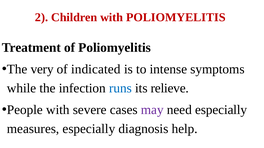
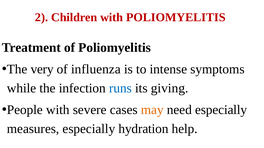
indicated: indicated -> influenza (96, 69)
relieve: relieve -> giving (170, 88)
may colour: purple -> orange (152, 110)
diagnosis: diagnosis -> hydration (144, 129)
